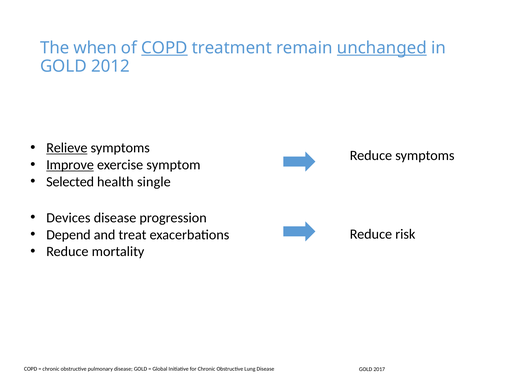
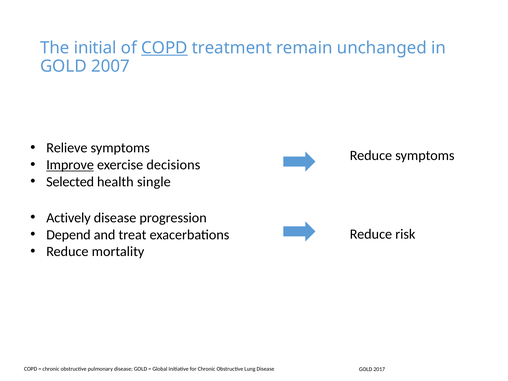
when: when -> initial (95, 48)
unchanged underline: present -> none (382, 48)
2012: 2012 -> 2007 (111, 66)
Relieve underline: present -> none (67, 148)
symptom: symptom -> decisions (173, 165)
Devices: Devices -> Actively (68, 218)
